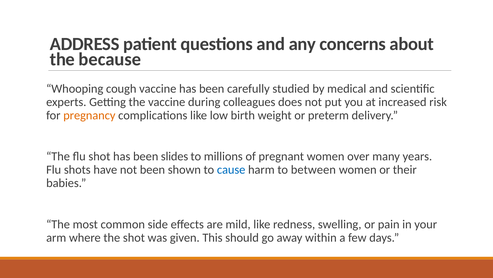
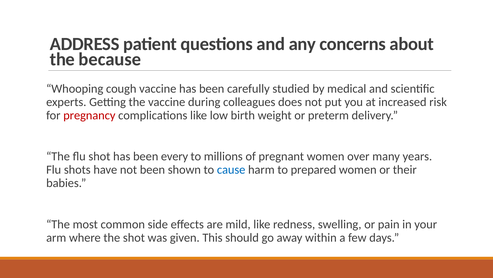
pregnancy colour: orange -> red (89, 115)
slides: slides -> every (175, 156)
between: between -> prepared (313, 169)
